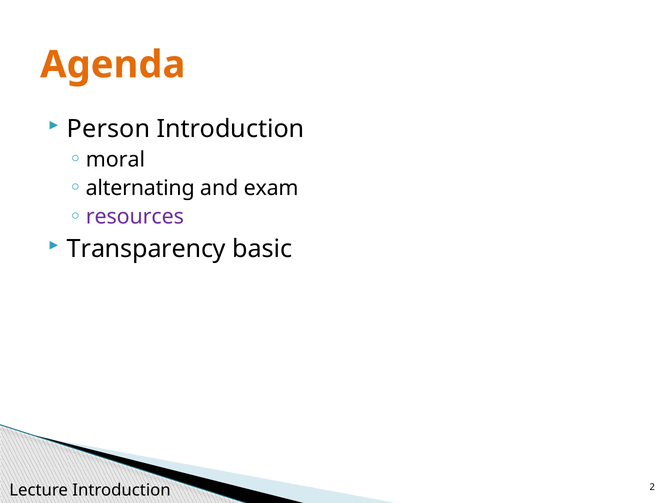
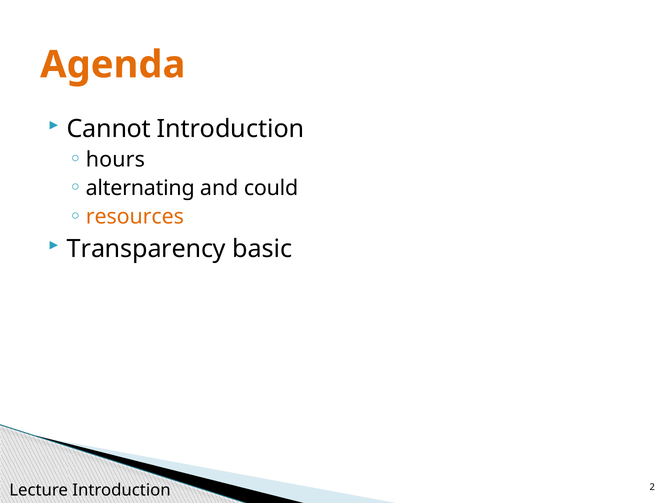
Person: Person -> Cannot (109, 129)
moral: moral -> hours (115, 160)
exam: exam -> could (271, 188)
resources colour: purple -> orange (135, 217)
